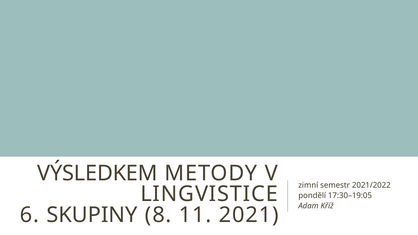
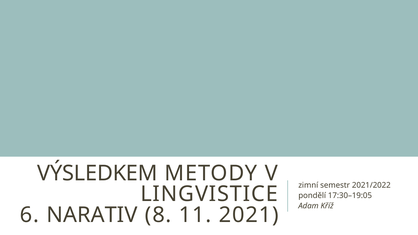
SKUPINY: SKUPINY -> NARATIV (92, 215)
